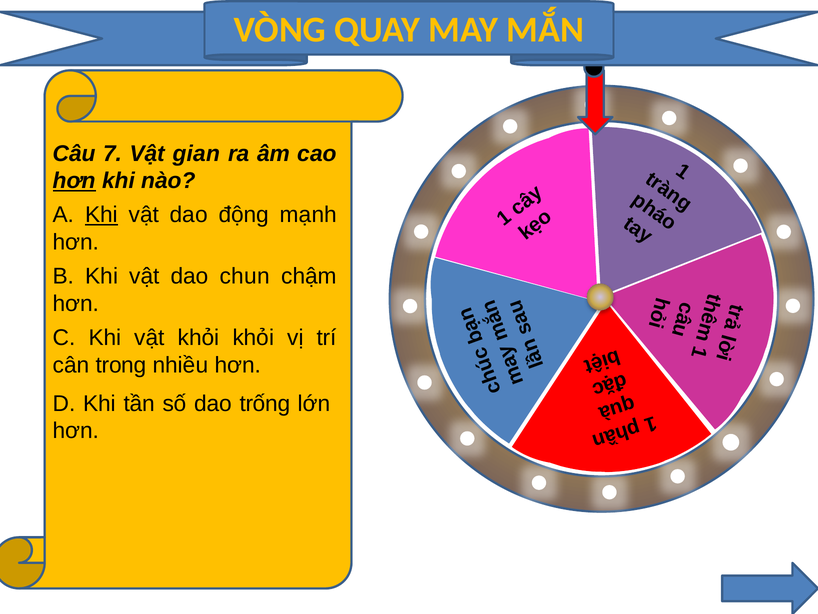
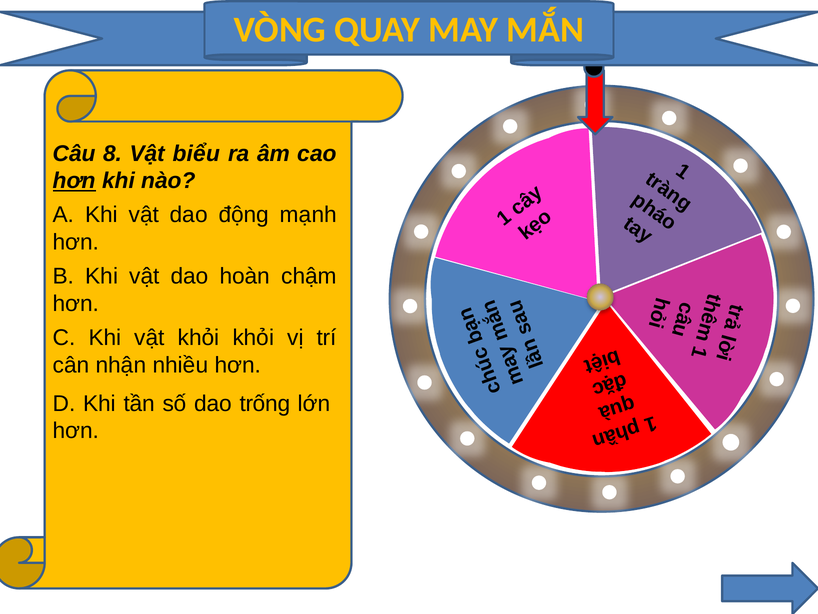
7: 7 -> 8 (113, 153)
gian: gian -> biểu (196, 153)
Khi underline: present -> none (102, 215)
chun: chun -> hoàn (245, 276)
trong: trong -> nhận (121, 365)
